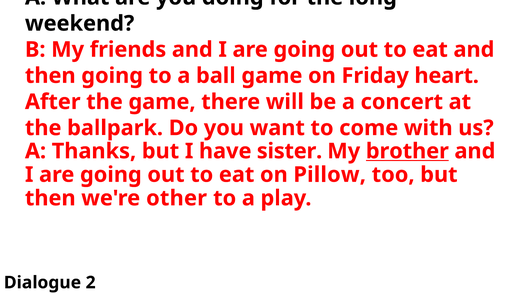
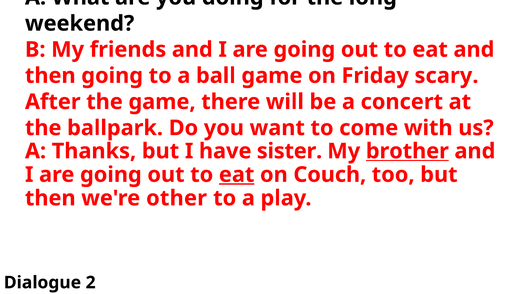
heart: heart -> scary (447, 76)
eat underline: none -> present (237, 175)
Pillow: Pillow -> Couch (330, 175)
